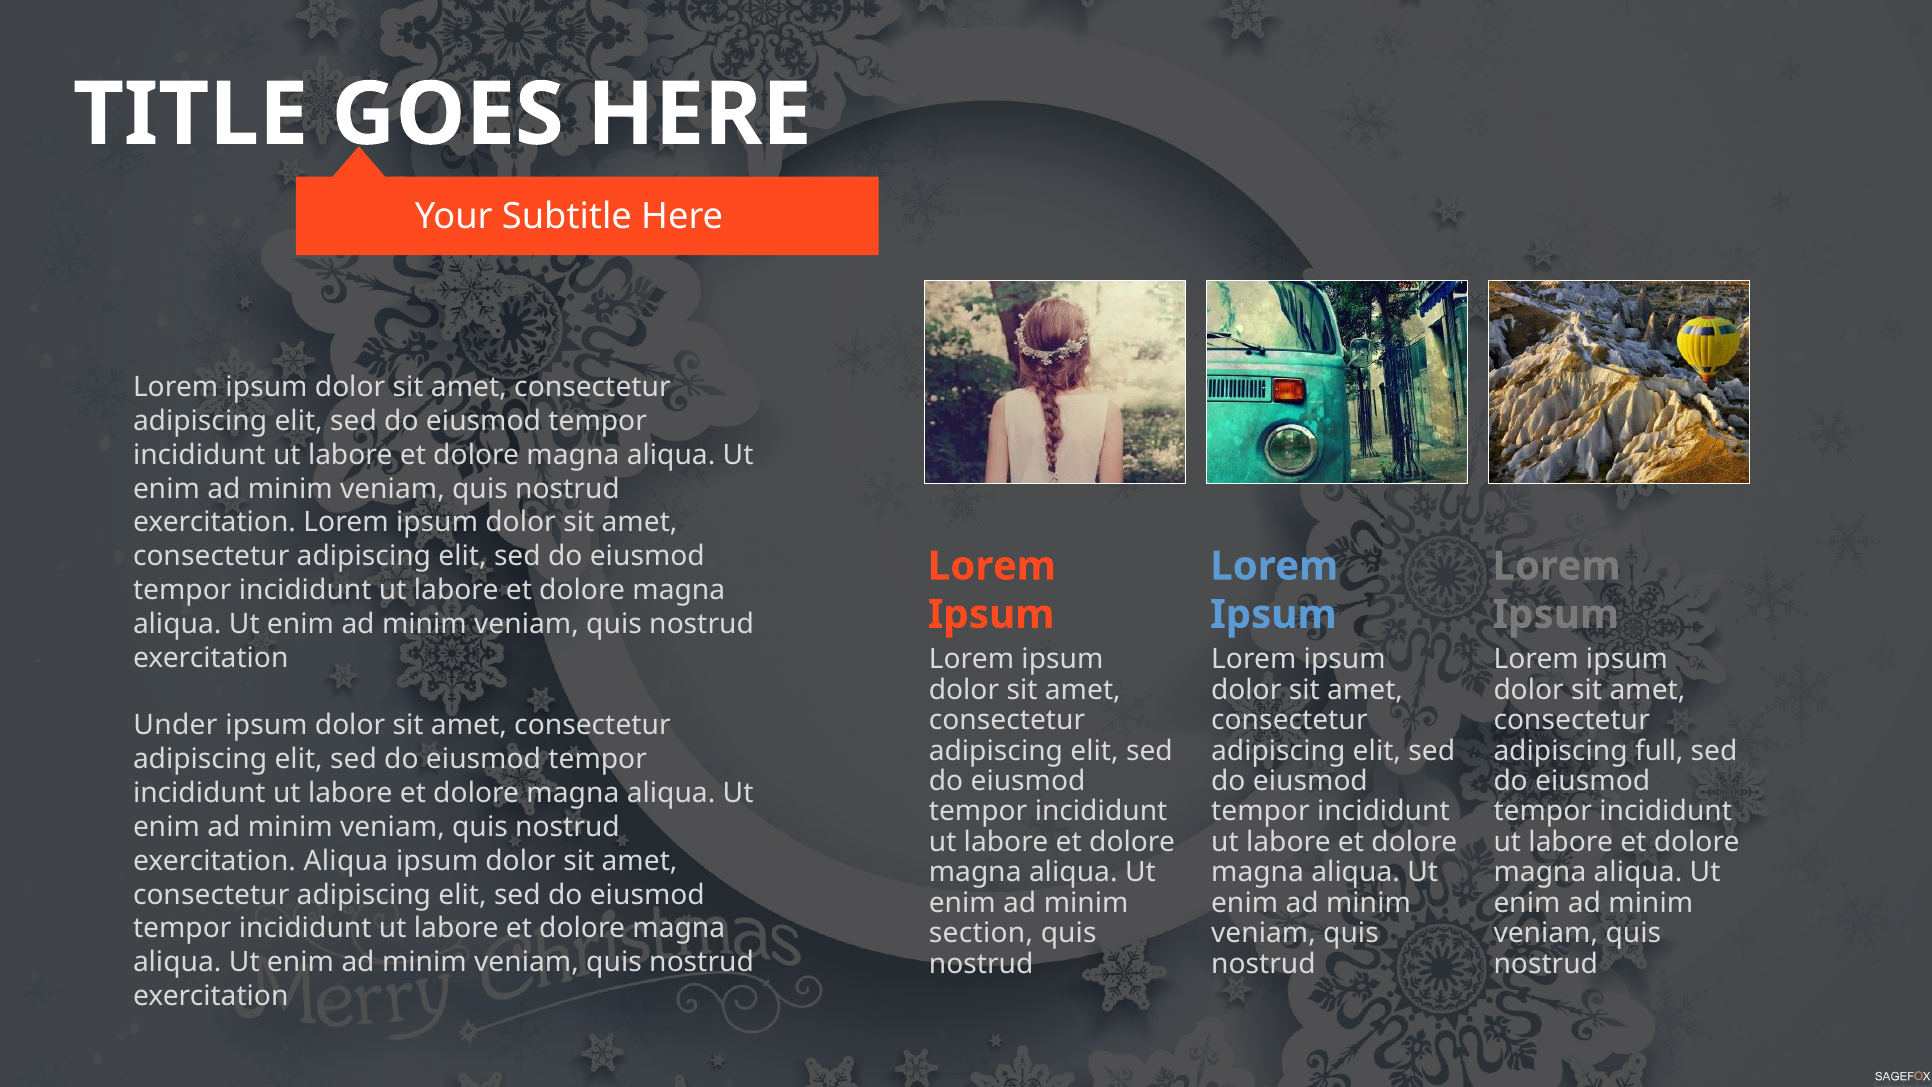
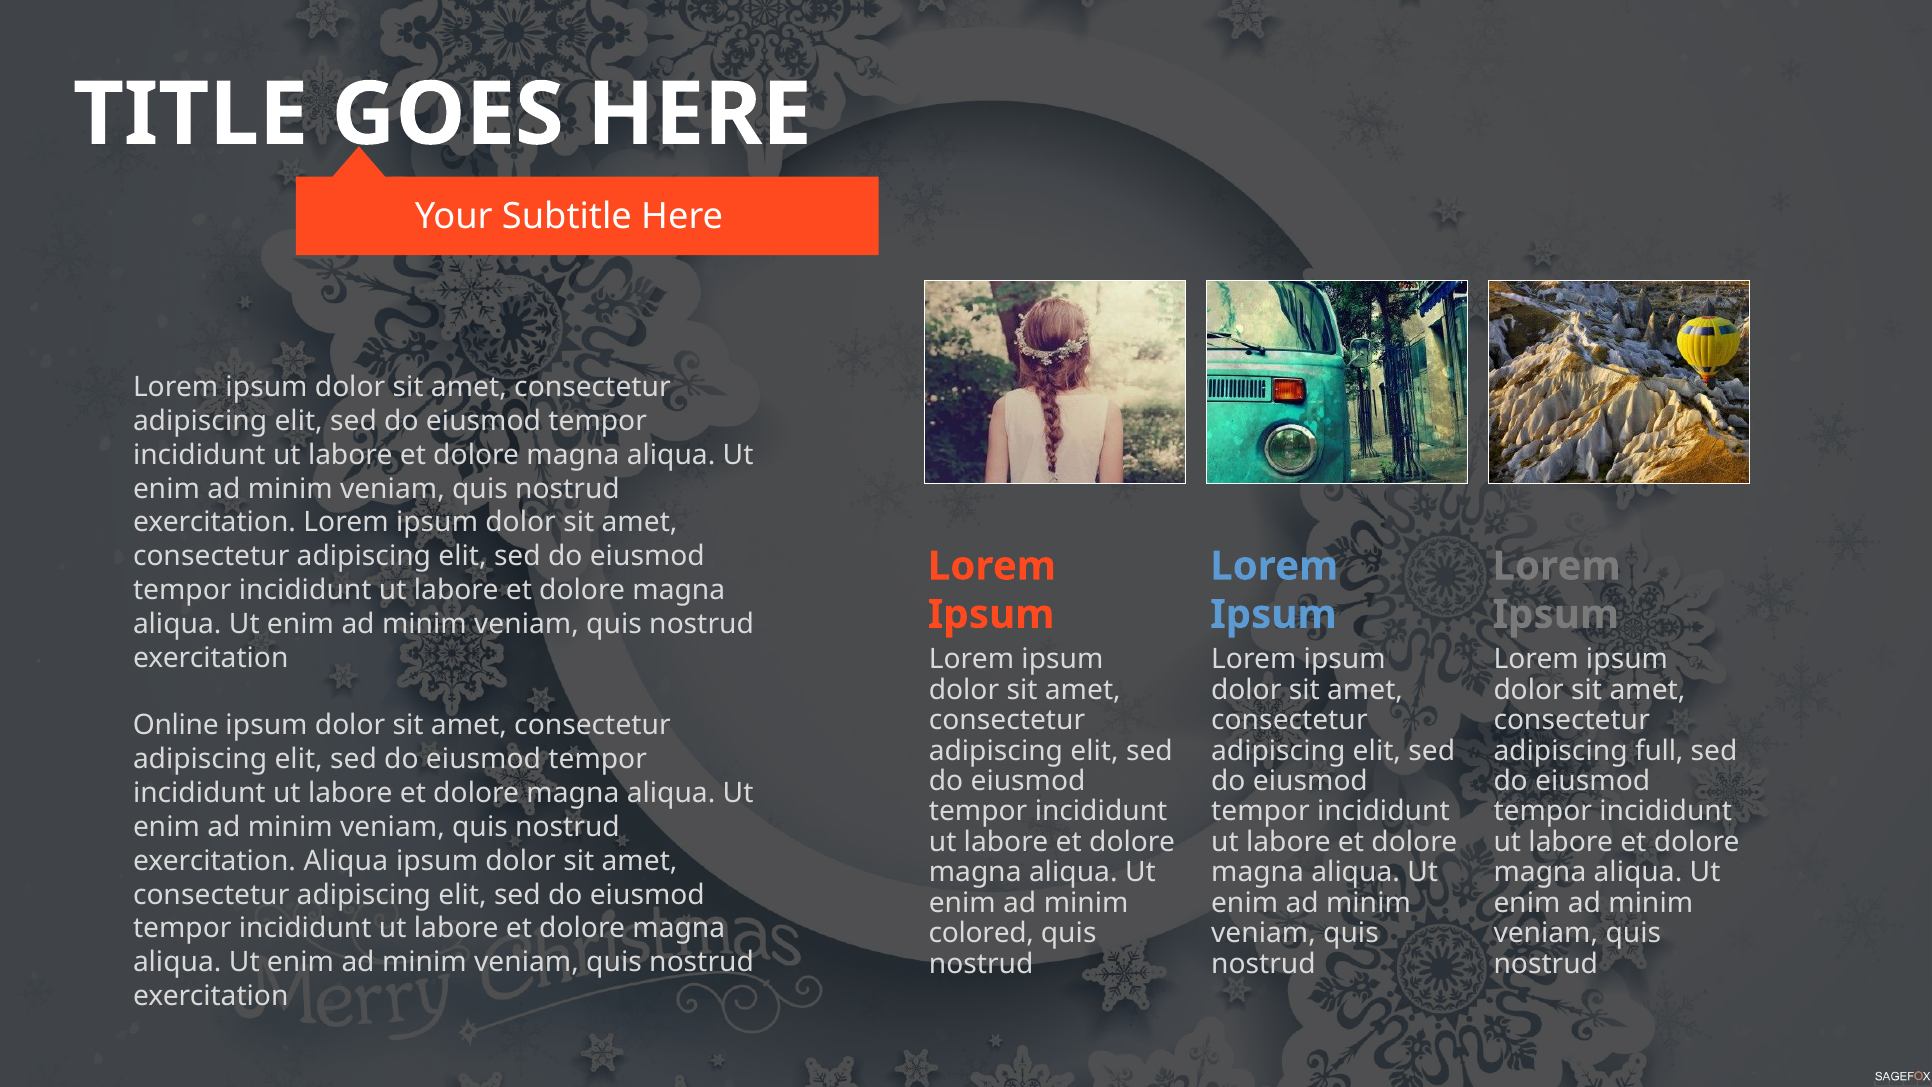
Under: Under -> Online (176, 725)
section: section -> colored (981, 933)
